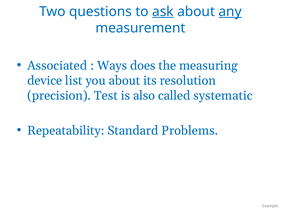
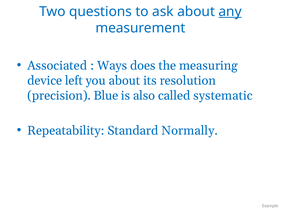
ask underline: present -> none (163, 12)
list: list -> left (74, 80)
Test: Test -> Blue (106, 95)
Problems: Problems -> Normally (190, 130)
